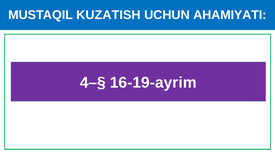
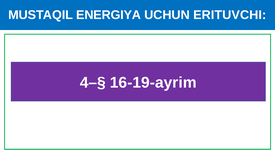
KUZATISH: KUZATISH -> ENERGIYA (109, 15)
AHAMIYATI: AHAMIYATI -> ERITUVCHI (230, 15)
